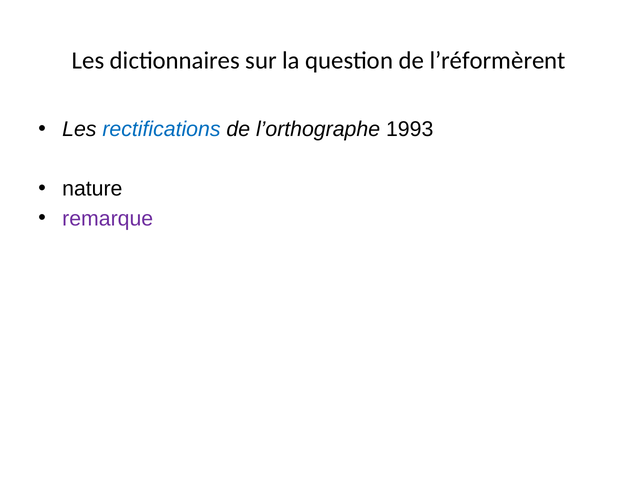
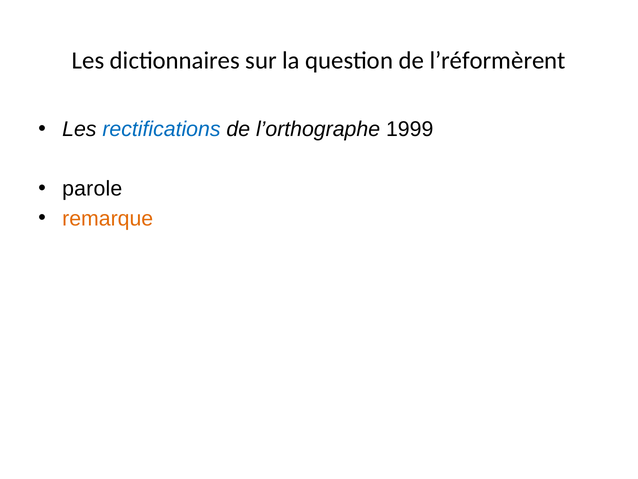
1993: 1993 -> 1999 (410, 129)
nature: nature -> parole (92, 189)
remarque colour: purple -> orange (108, 218)
